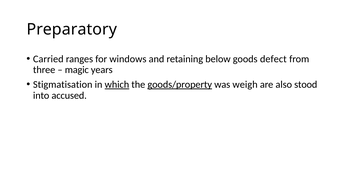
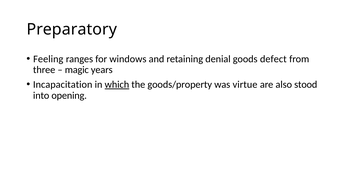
Carried: Carried -> Feeling (48, 59)
below: below -> denial (218, 59)
Stigmatisation: Stigmatisation -> Incapacitation (63, 84)
goods/property underline: present -> none (180, 84)
weigh: weigh -> virtue (245, 84)
accused: accused -> opening (69, 95)
